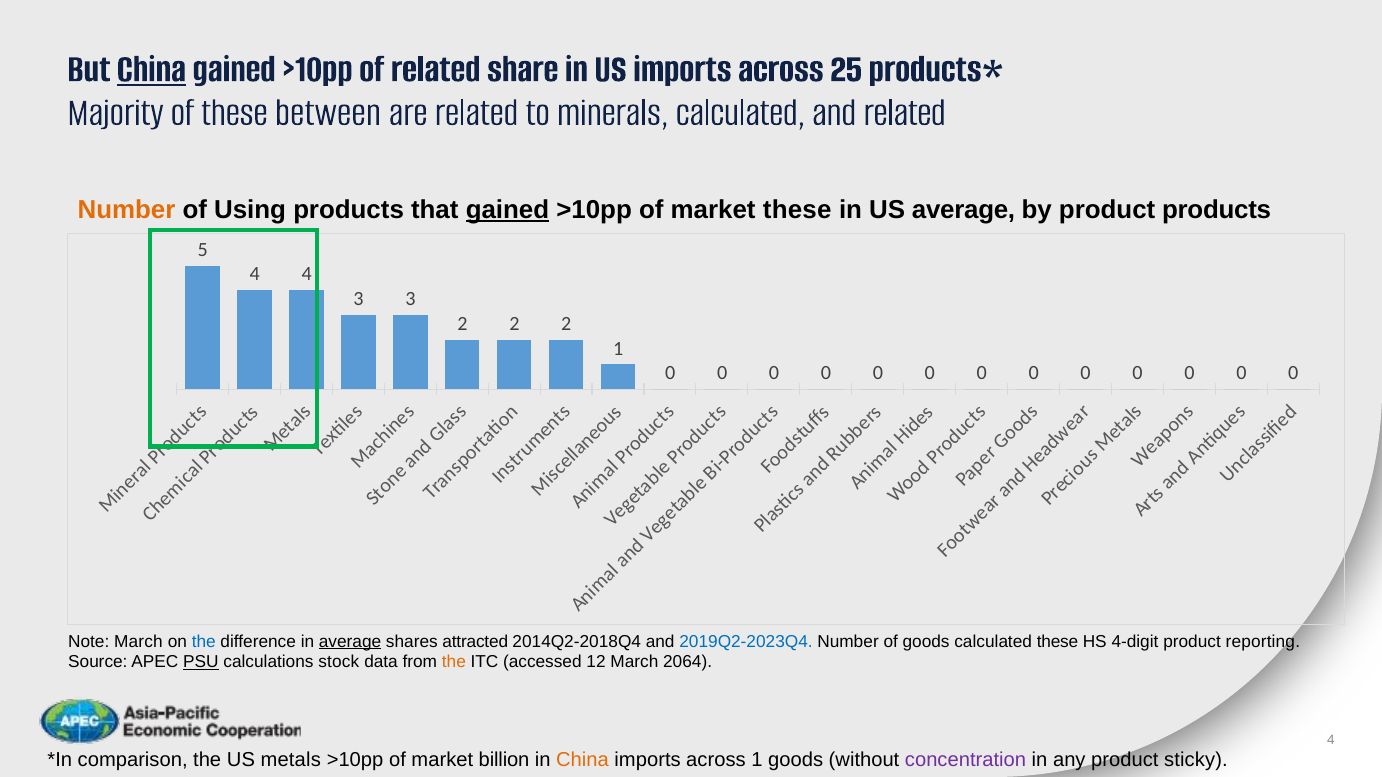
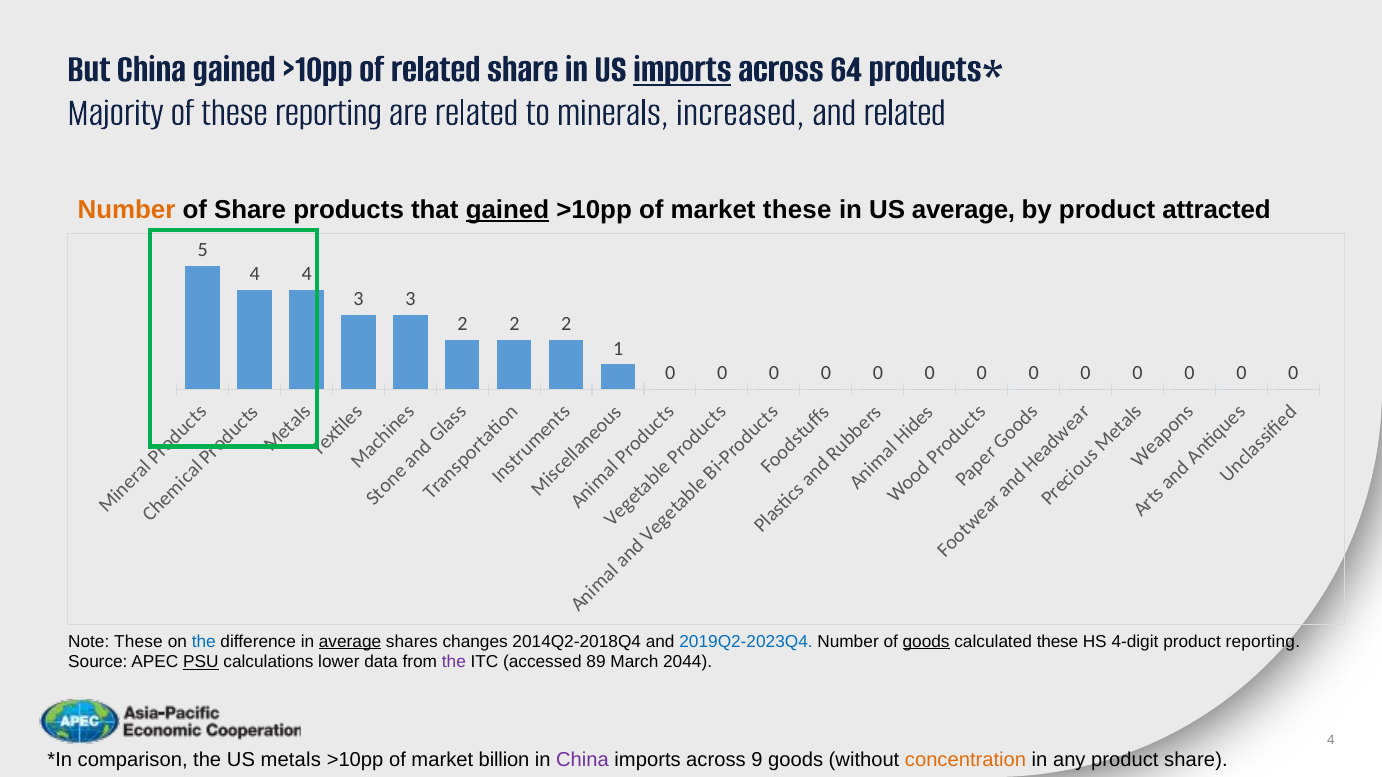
China underline: present -> none (151, 68)
imports underline: none -> present (682, 68)
25: 25 -> 64 (846, 68)
these between: between -> reporting (328, 112)
minerals calculated: calculated -> increased (740, 112)
of Using: Using -> Share (250, 210)
product products: products -> attracted (1217, 210)
Note March: March -> These (138, 642)
attracted: attracted -> changes (475, 642)
goods underline: none -> present (926, 642)
stock: stock -> lower (339, 662)
the colour: orange -> purple (454, 662)
12: 12 -> 89 (596, 662)
2064: 2064 -> 2044 (688, 662)
China colour: orange -> purple (583, 760)
across 1: 1 -> 9 (757, 760)
concentration colour: purple -> orange (966, 760)
product sticky: sticky -> share (1196, 760)
